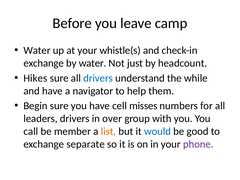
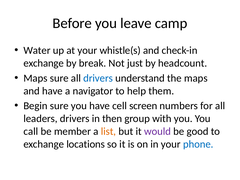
by water: water -> break (93, 63)
Hikes: Hikes -> Maps (35, 78)
the while: while -> maps (196, 78)
misses: misses -> screen (143, 106)
over: over -> then (112, 119)
would colour: blue -> purple (157, 131)
separate: separate -> locations (86, 144)
phone colour: purple -> blue (198, 144)
